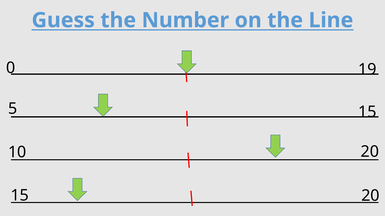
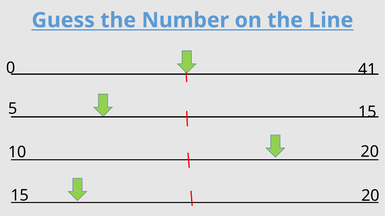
19: 19 -> 41 (367, 69)
